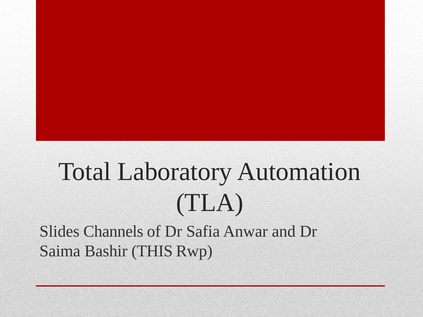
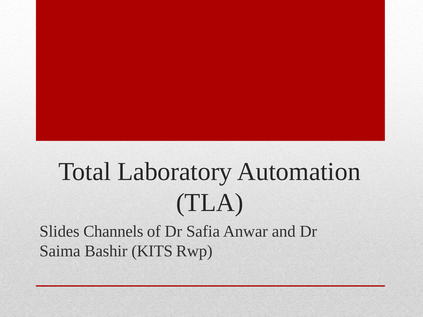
THIS: THIS -> KITS (152, 251)
